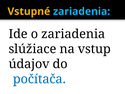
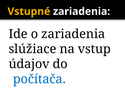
zariadenia colour: light blue -> white (82, 11)
